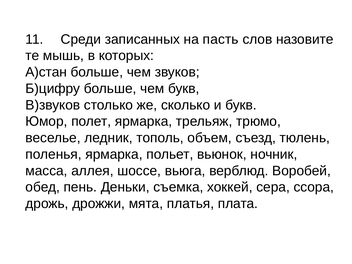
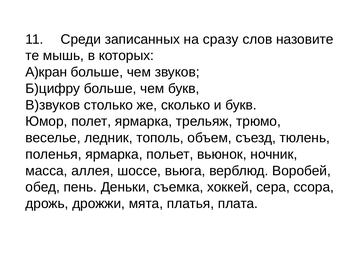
пасть: пасть -> сразу (221, 39)
А)стан: А)стан -> А)кран (46, 72)
